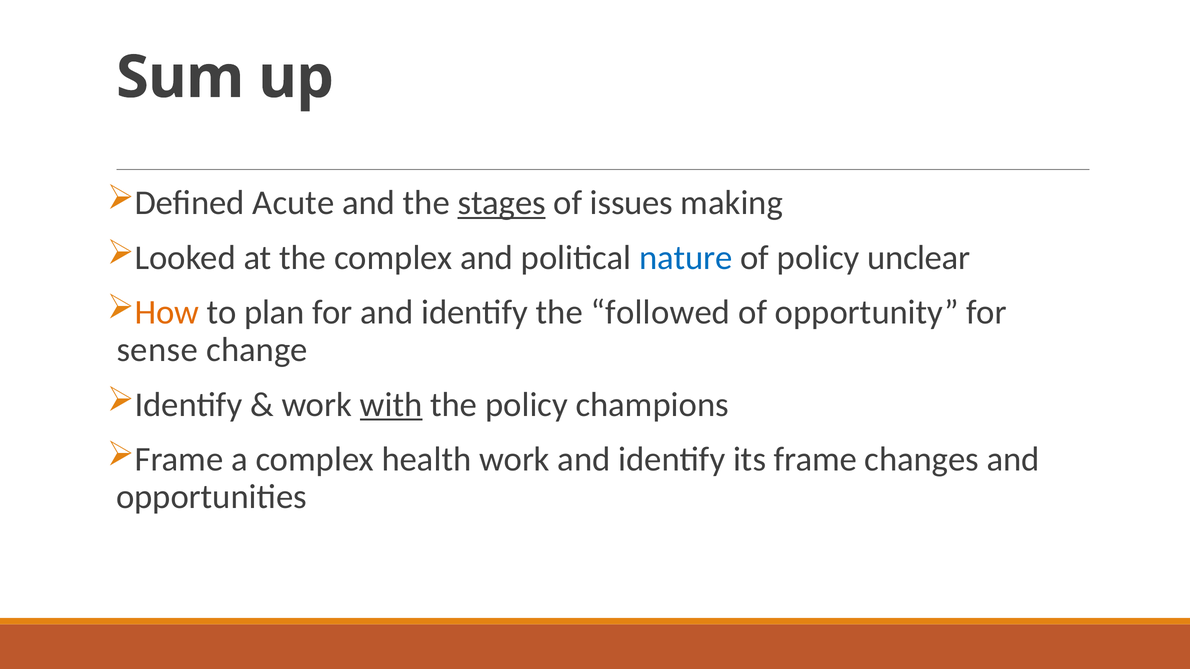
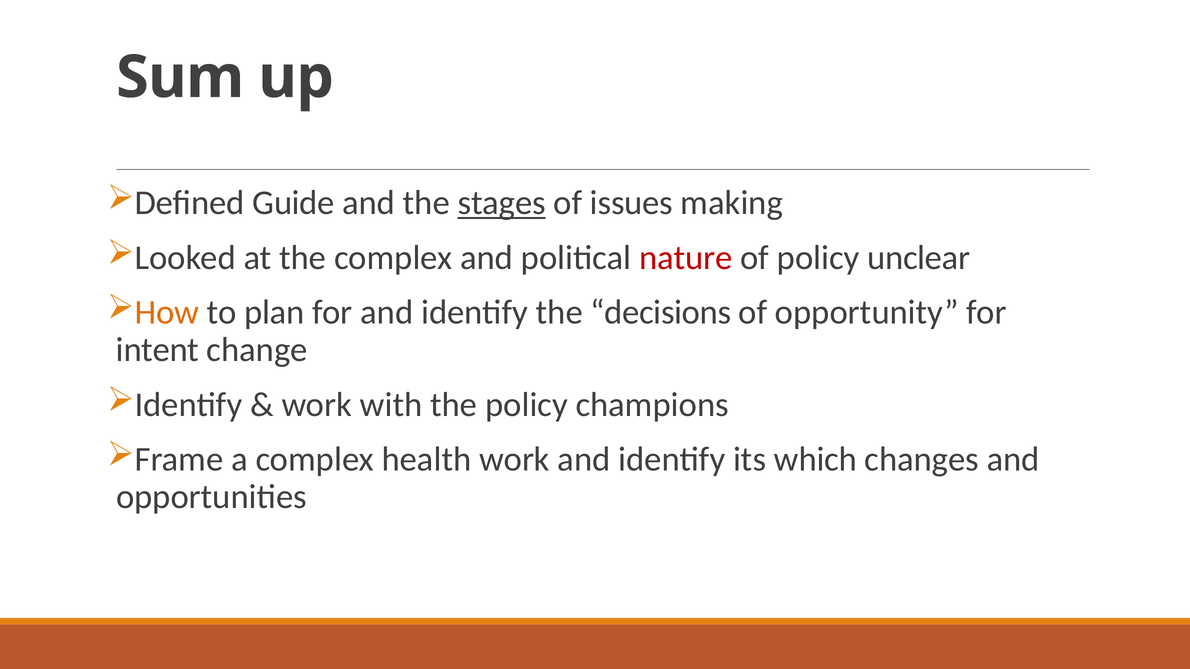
Acute: Acute -> Guide (294, 203)
nature colour: blue -> red (686, 258)
followed: followed -> decisions (661, 313)
sense: sense -> intent (157, 350)
with underline: present -> none (391, 405)
its frame: frame -> which (815, 460)
